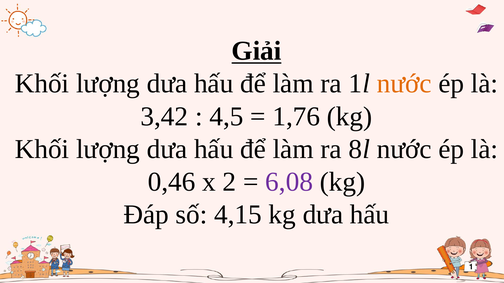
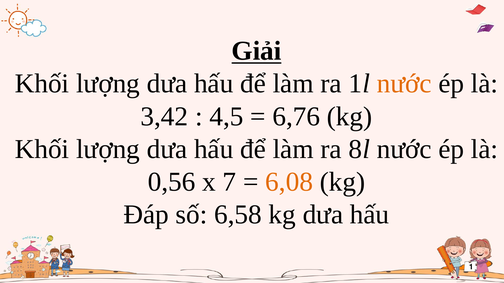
1,76: 1,76 -> 6,76 (296, 117)
0,46: 0,46 -> 0,56 (172, 182)
2: 2 -> 7 (229, 182)
6,08 colour: purple -> orange (289, 182)
4,15: 4,15 -> 6,58 (238, 215)
